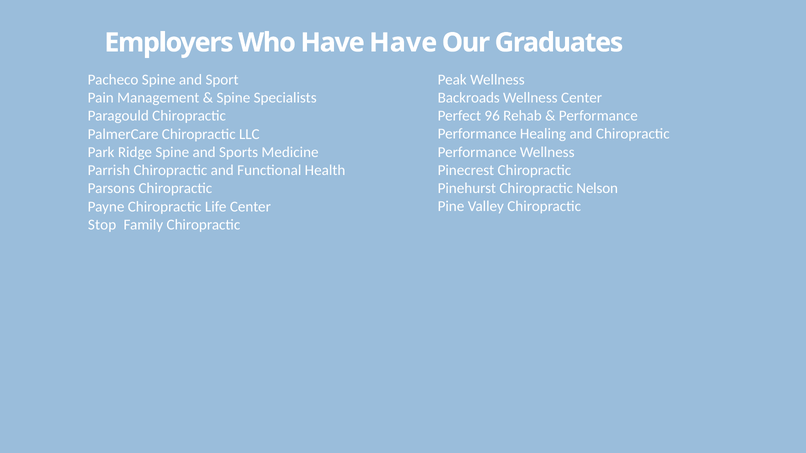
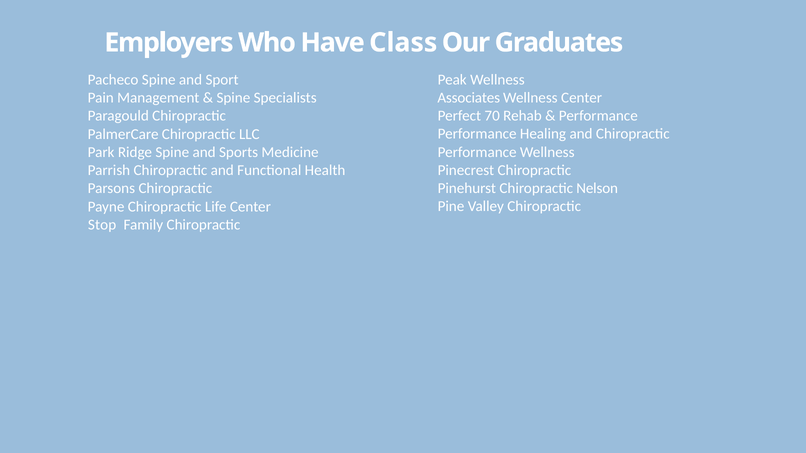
Have Have: Have -> Class (403, 43)
Backroads: Backroads -> Associates (469, 98)
96: 96 -> 70 (492, 116)
